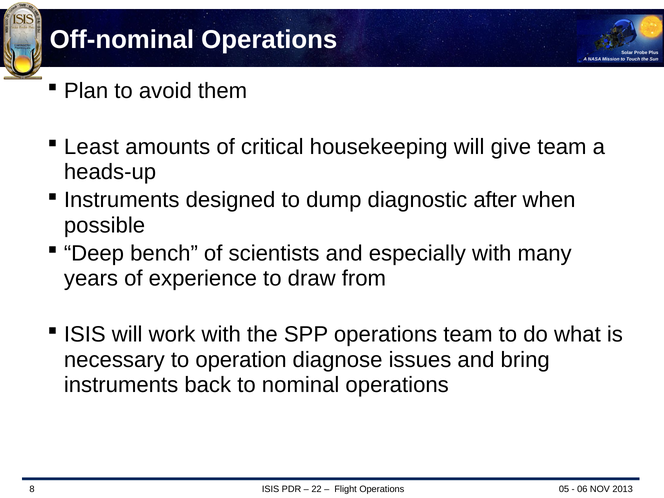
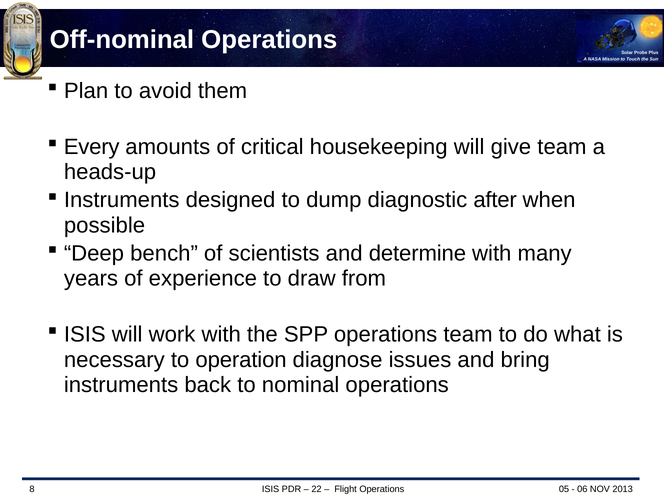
Least: Least -> Every (92, 147)
especially: especially -> determine (417, 253)
